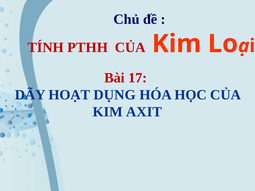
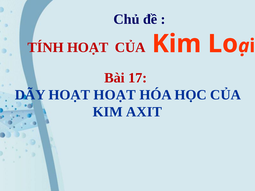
TÍNH PTHH: PTHH -> HOẠT (88, 48)
HOẠT DỤNG: DỤNG -> HOẠT (115, 95)
